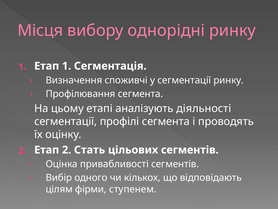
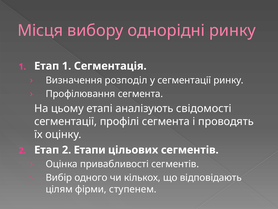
споживчі: споживчі -> розподіл (126, 80)
діяльності: діяльності -> свідомості (204, 108)
Стать: Стать -> Етапи (90, 150)
